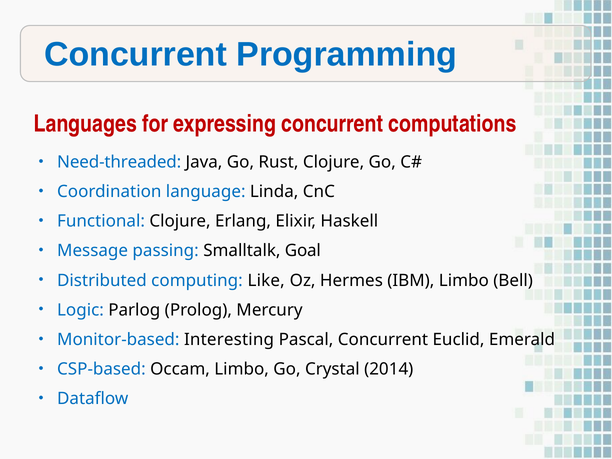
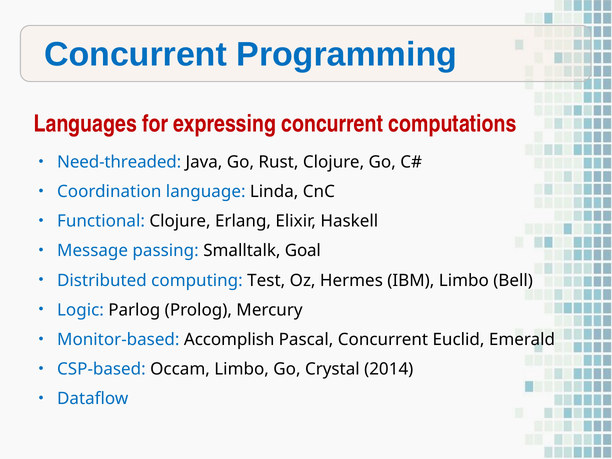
Like: Like -> Test (266, 280)
Interesting: Interesting -> Accomplish (229, 340)
